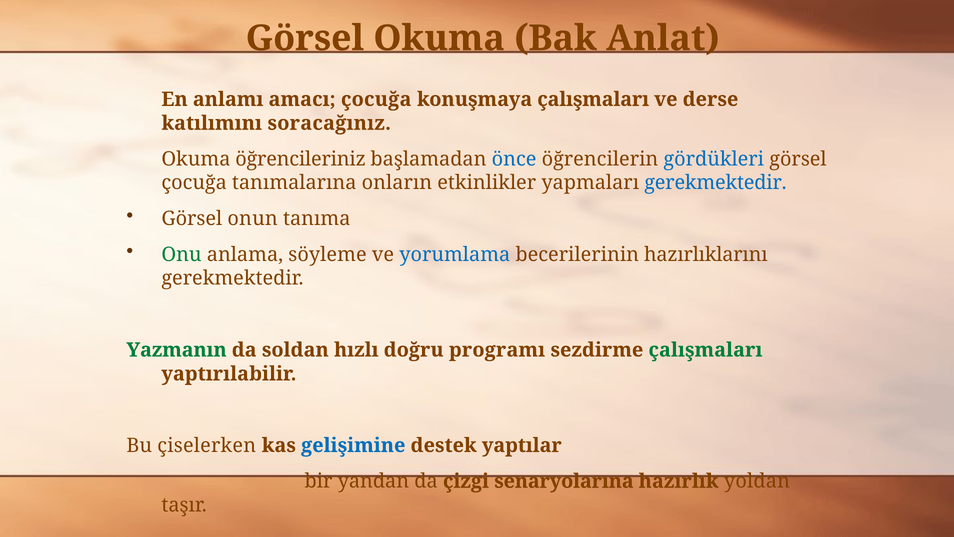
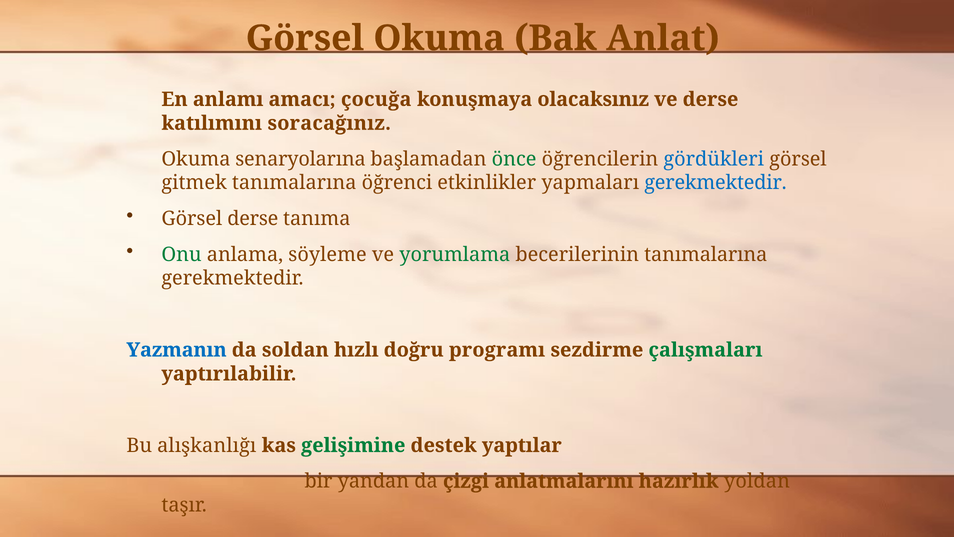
konuşmaya çalışmaları: çalışmaları -> olacaksınız (593, 99)
öğrencileriniz: öğrencileriniz -> senaryolarına (301, 159)
önce colour: blue -> green (514, 159)
çocuğa: çocuğa -> gitmek (194, 183)
onların: onların -> öğrenci (397, 183)
Görsel onun: onun -> derse (253, 219)
yorumlama colour: blue -> green (455, 254)
becerilerinin hazırlıklarını: hazırlıklarını -> tanımalarına (706, 254)
Yazmanın colour: green -> blue (177, 350)
çiselerken: çiselerken -> alışkanlığı (207, 445)
gelişimine colour: blue -> green (353, 445)
senaryolarına: senaryolarına -> anlatmalarını (564, 481)
